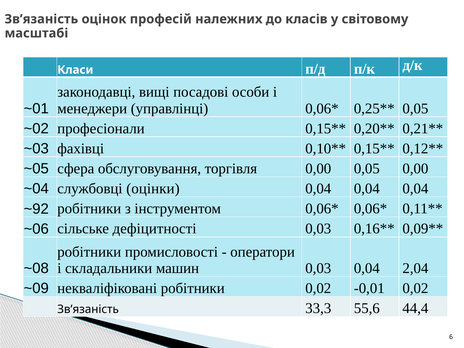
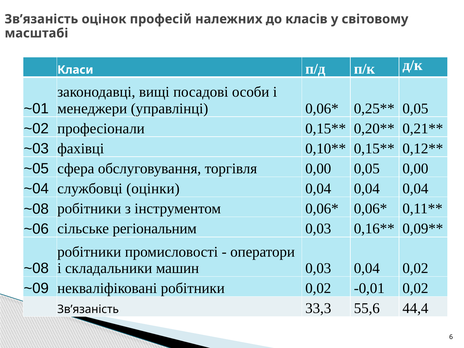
~92: ~92 -> ~08 (36, 209)
дефіцитності: дефіцитності -> регіональним (155, 229)
0,04 2,04: 2,04 -> 0,02 (415, 268)
